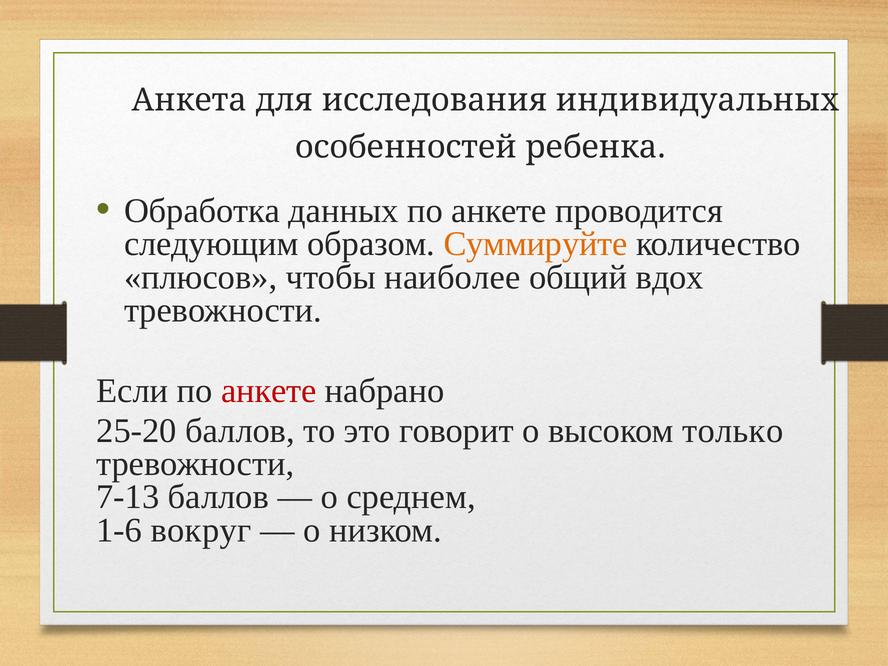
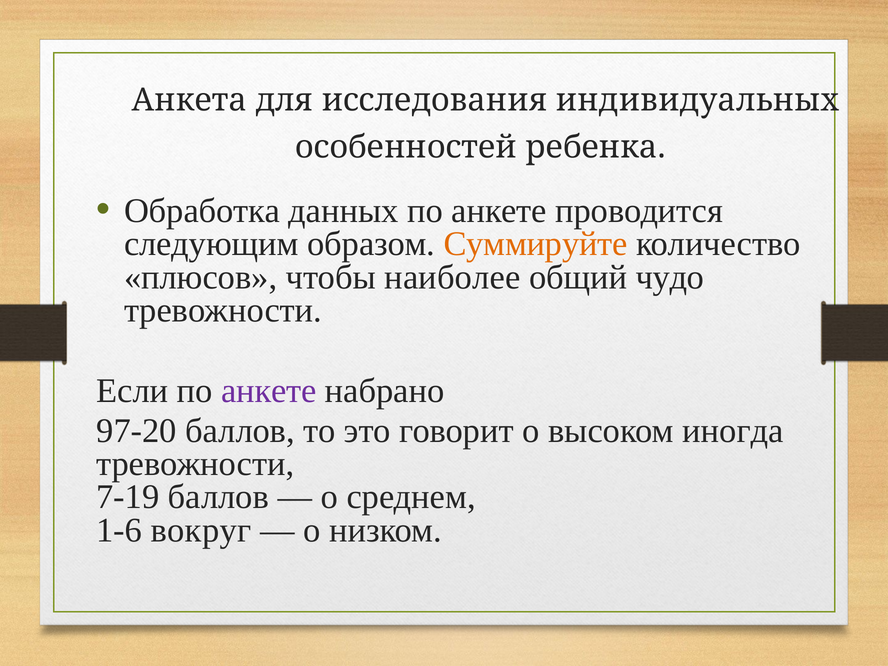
вдох: вдох -> чудо (670, 277)
анкете colour: red -> purple (269, 391)
25-20: 25-20 -> 97-20 (137, 431)
только: только -> иногда (733, 431)
7-13: 7-13 -> 7-19 (128, 497)
